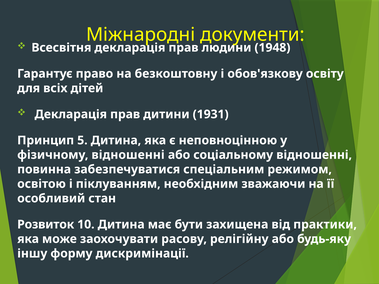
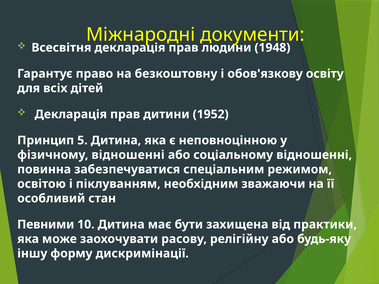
1931: 1931 -> 1952 (211, 114)
Розвиток: Розвиток -> Певними (46, 225)
